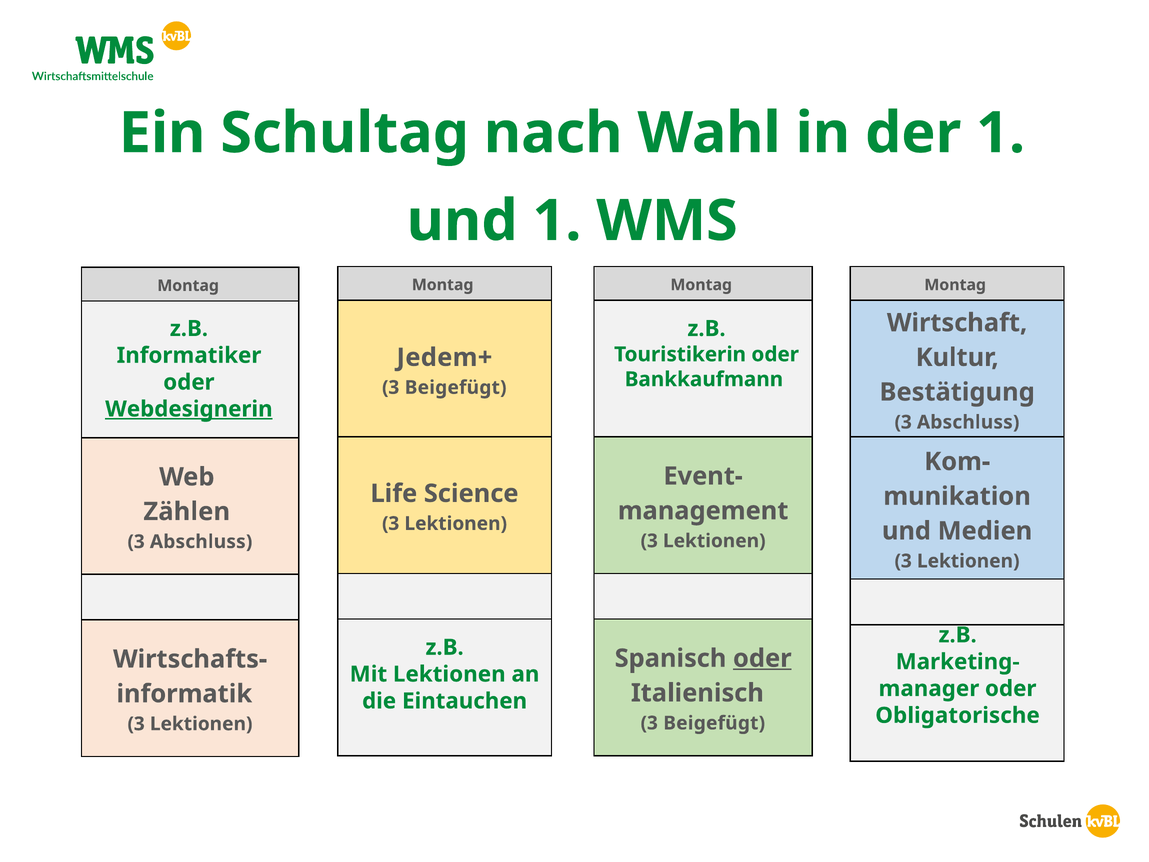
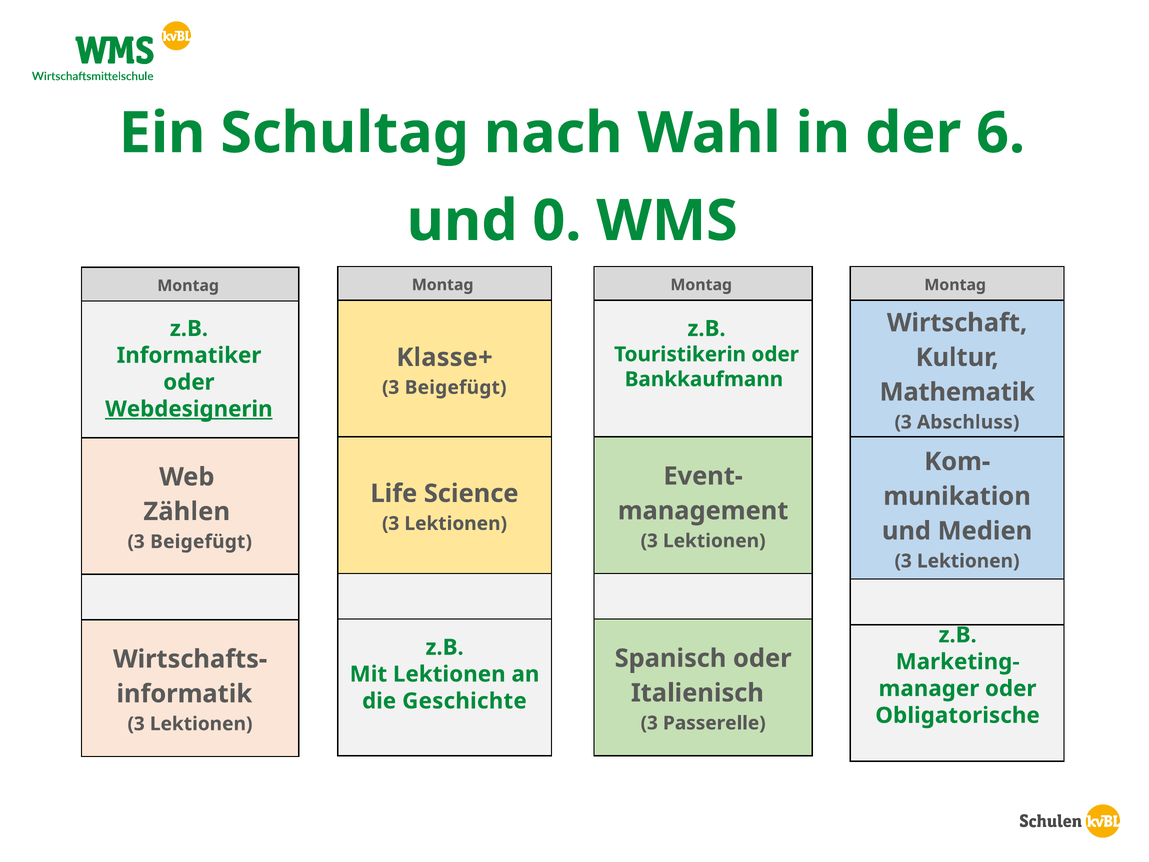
der 1: 1 -> 6 (1001, 133)
und 1: 1 -> 0 (557, 221)
Jedem+: Jedem+ -> Klasse+ (445, 357)
Bestätigung: Bestätigung -> Mathematik (957, 392)
Abschluss: Abschluss -> Beigefügt (201, 542)
oder underline: present -> none (762, 658)
Eintauchen: Eintauchen -> Geschichte (464, 701)
Beigefügt: Beigefügt -> Passerelle (714, 723)
